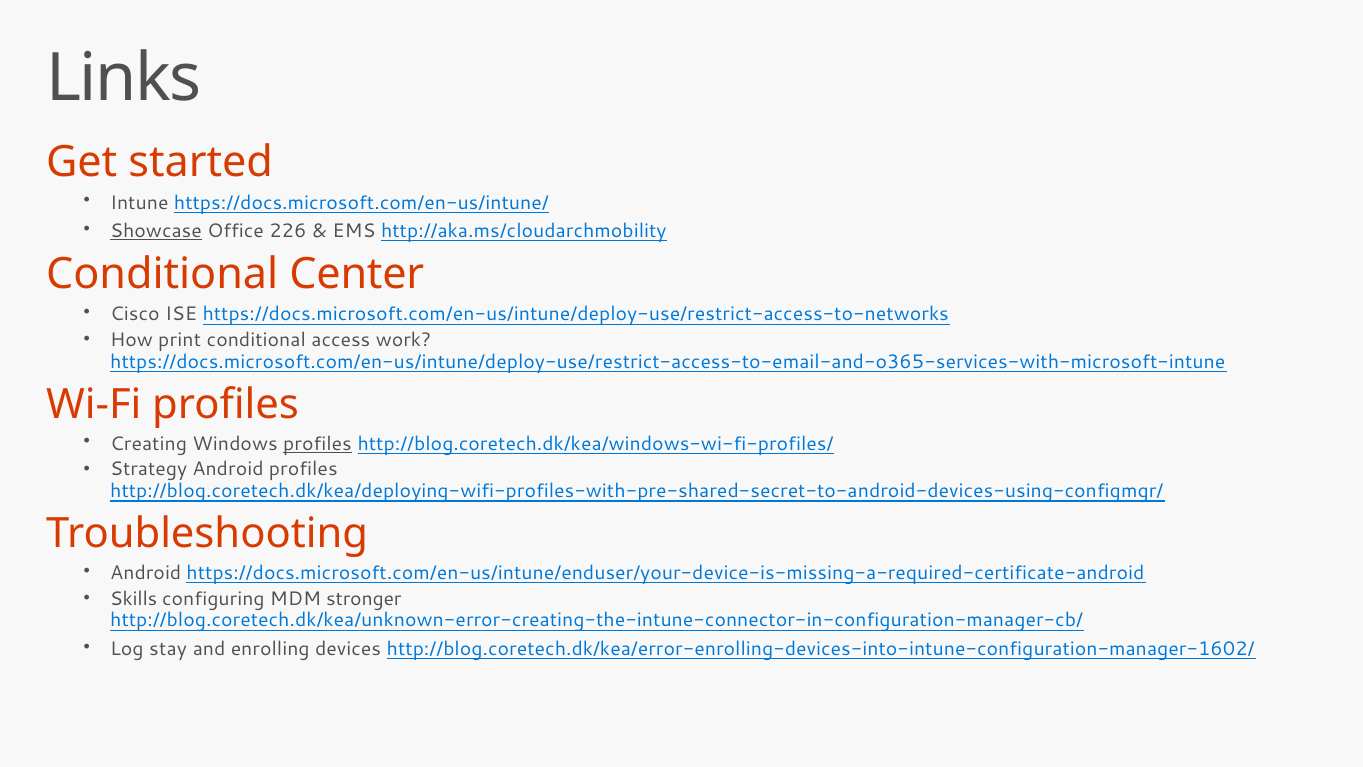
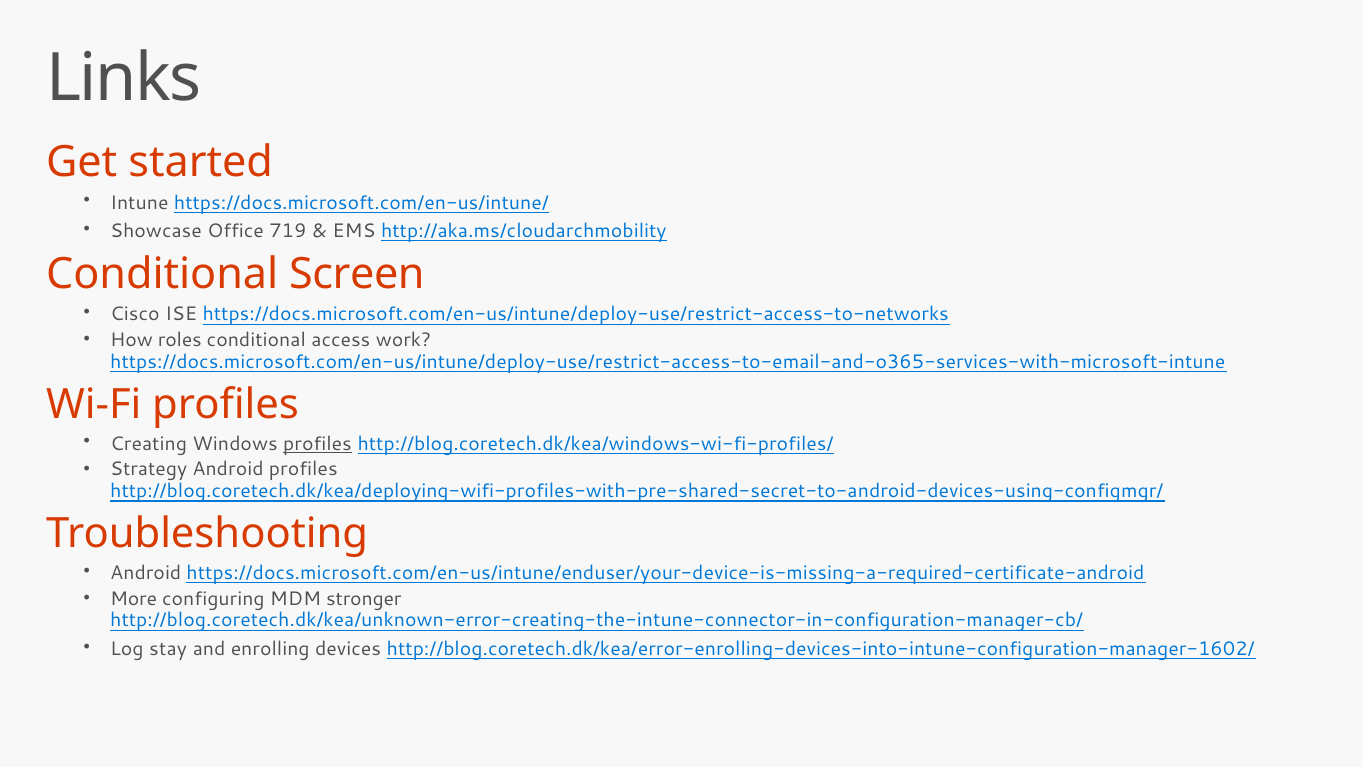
Showcase underline: present -> none (156, 231)
226: 226 -> 719 (288, 231)
Center: Center -> Screen (357, 274)
print: print -> roles (180, 340)
Skills: Skills -> More (134, 598)
